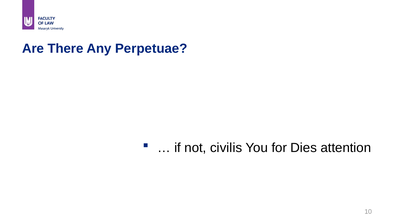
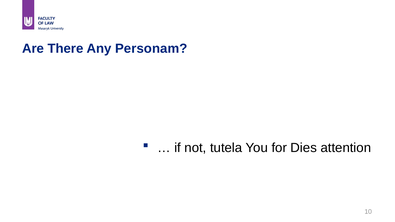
Perpetuae: Perpetuae -> Personam (151, 48)
civilis: civilis -> tutela (226, 148)
